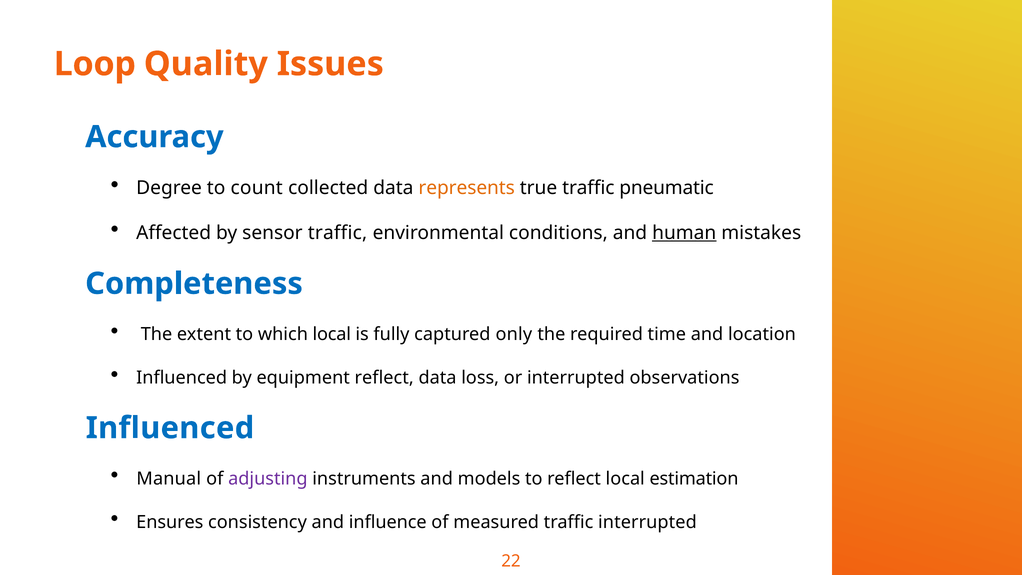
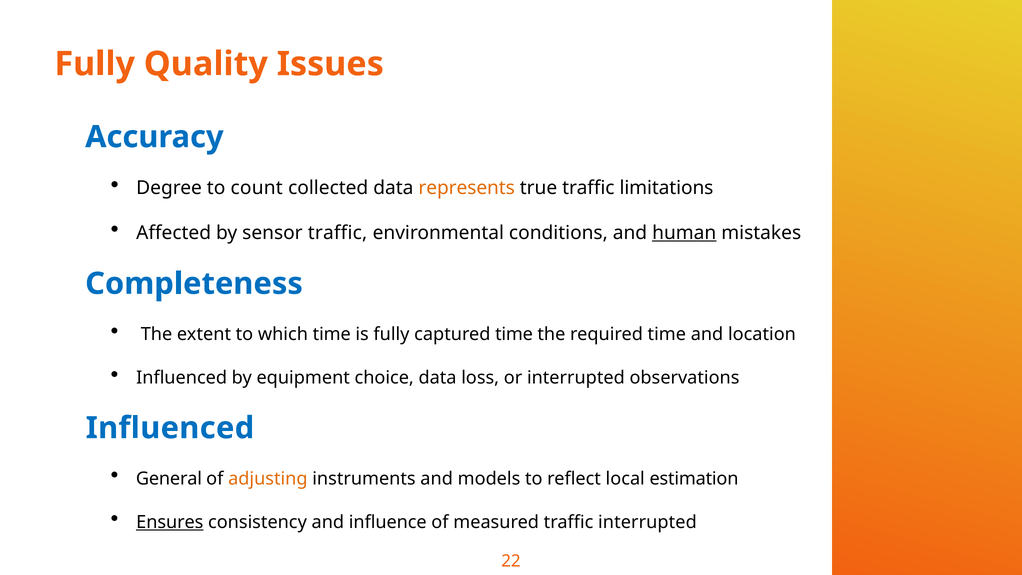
Loop: Loop -> Fully (95, 64)
pneumatic: pneumatic -> limitations (666, 188)
which local: local -> time (332, 334)
captured only: only -> time (514, 334)
equipment reflect: reflect -> choice (384, 378)
Manual: Manual -> General (169, 478)
adjusting colour: purple -> orange (268, 478)
Ensures underline: none -> present (170, 522)
